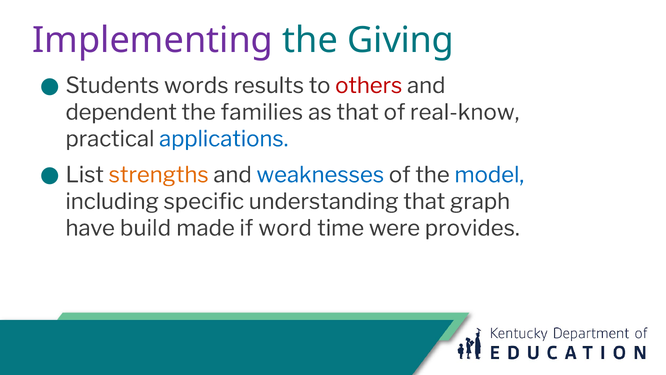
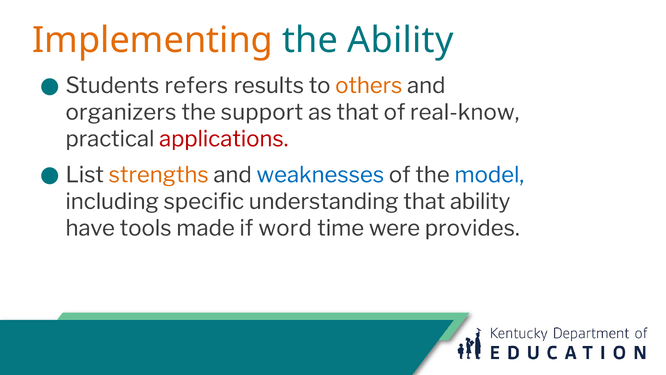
Implementing colour: purple -> orange (153, 40)
the Giving: Giving -> Ability (400, 40)
words: words -> refers (196, 86)
others colour: red -> orange (369, 86)
dependent: dependent -> organizers (121, 112)
families: families -> support (262, 112)
applications colour: blue -> red (224, 139)
that graph: graph -> ability (480, 201)
build: build -> tools (146, 228)
